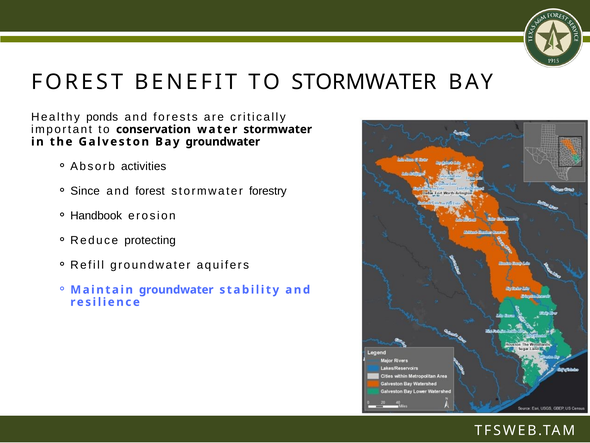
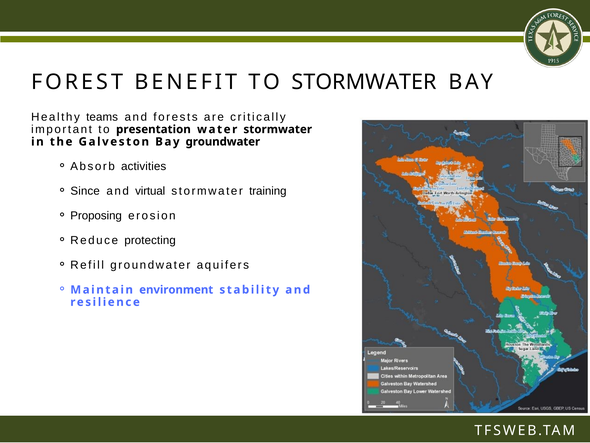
ponds: ponds -> teams (102, 117)
conservation: conservation -> presentation (153, 129)
and forest: forest -> virtual (150, 191)
forestry: forestry -> training (268, 191)
Handbook: Handbook -> Proposing (96, 215)
Maintain groundwater: groundwater -> environment (176, 289)
